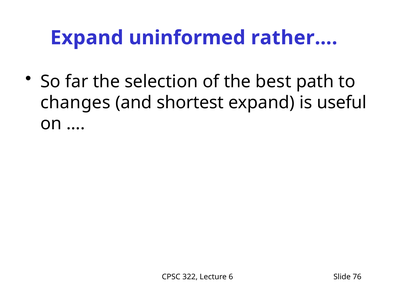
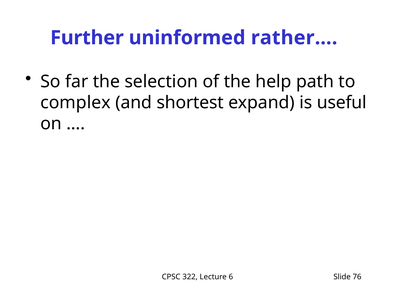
Expand: Expand -> Further (87, 38)
best: best -> help (273, 82)
changes: changes -> complex (75, 103)
